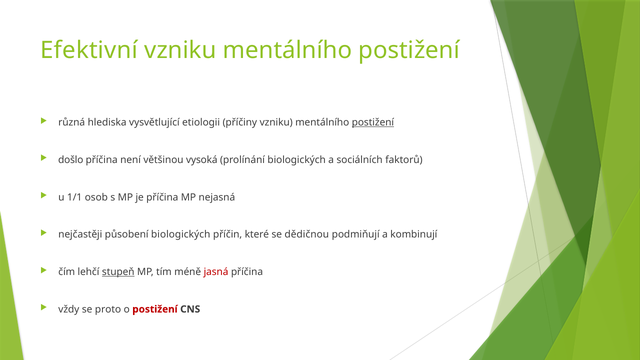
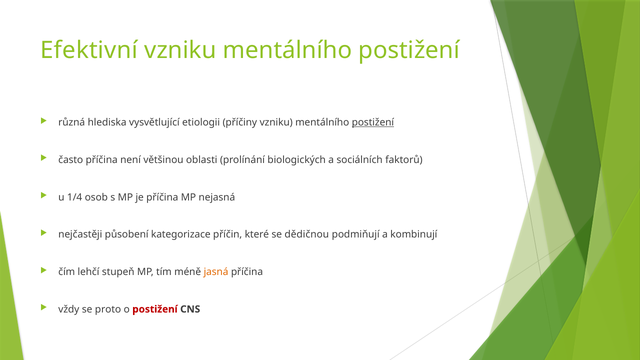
došlo: došlo -> často (71, 160)
vysoká: vysoká -> oblasti (202, 160)
1/1: 1/1 -> 1/4 (75, 197)
působení biologických: biologických -> kategorizace (181, 235)
stupeň underline: present -> none (118, 272)
jasná colour: red -> orange (216, 272)
